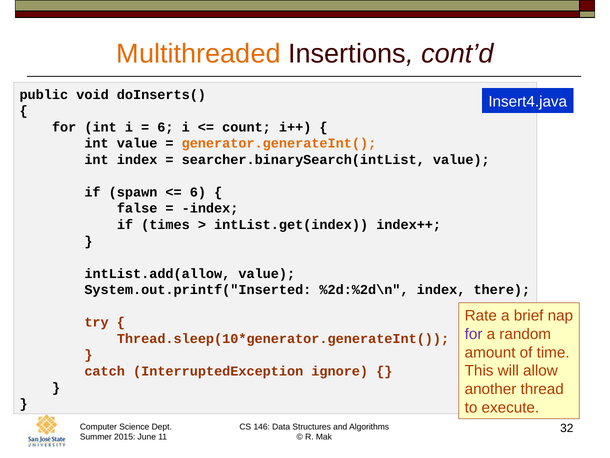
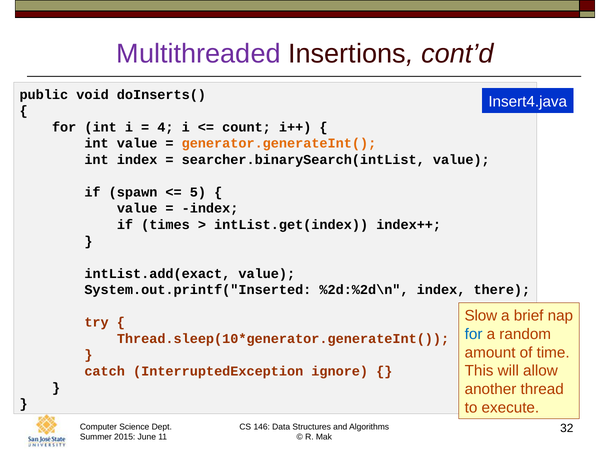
Multithreaded colour: orange -> purple (199, 54)
6: 6 -> 4 (165, 127)
6: 6 -> 5 (198, 192)
false: false -> value (137, 208)
intList.add(allow: intList.add(allow -> intList.add(exact (157, 273)
Rate: Rate -> Slow (481, 316)
for colour: purple -> blue (474, 334)
